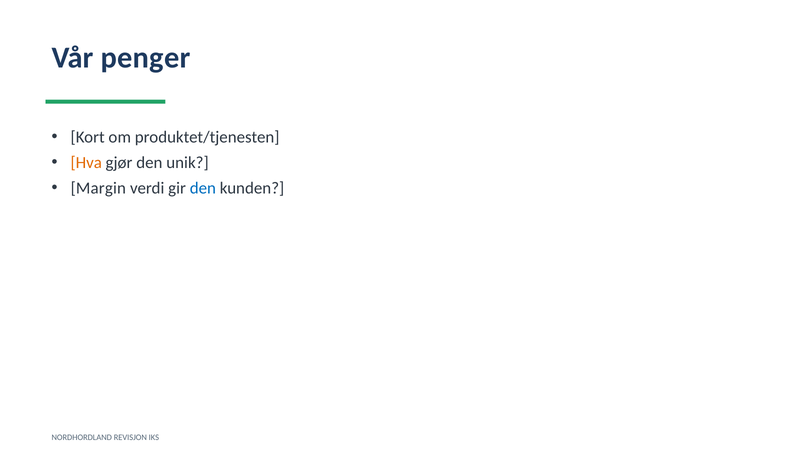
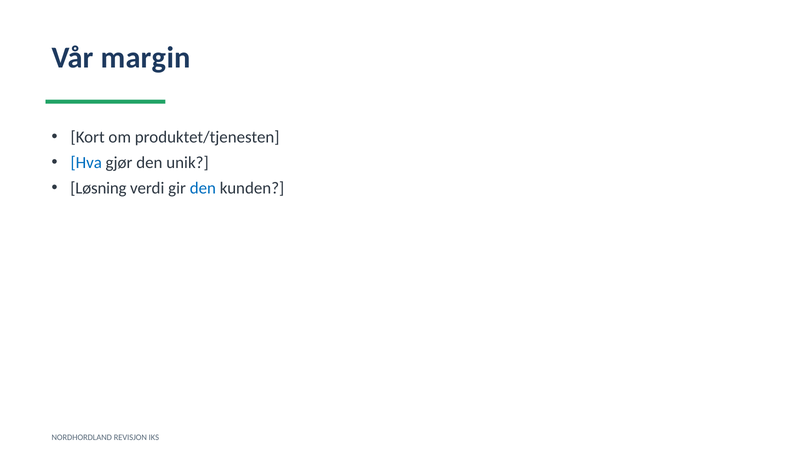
penger: penger -> margin (146, 58)
Hva colour: orange -> blue (86, 163)
Margin: Margin -> Løsning (98, 188)
